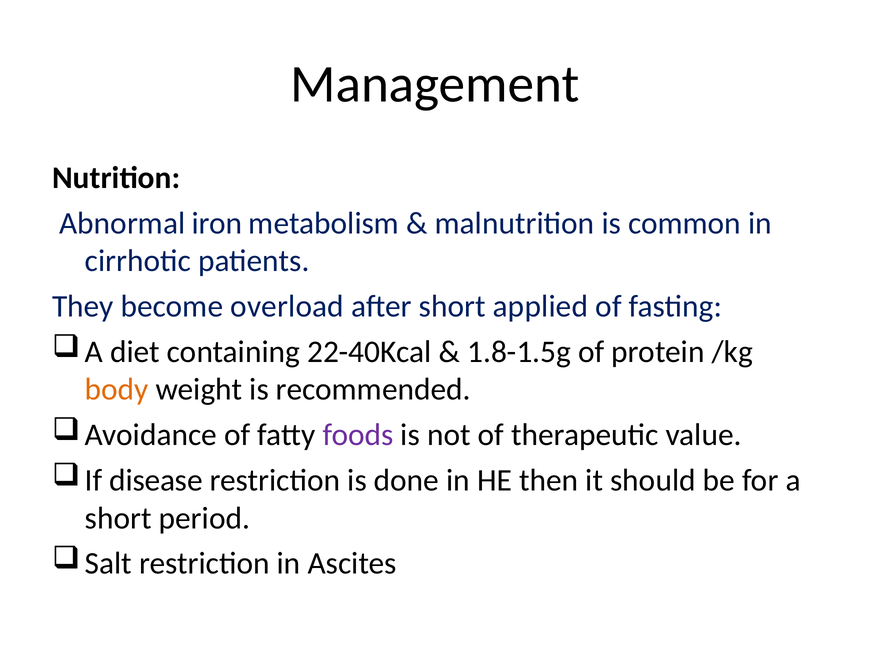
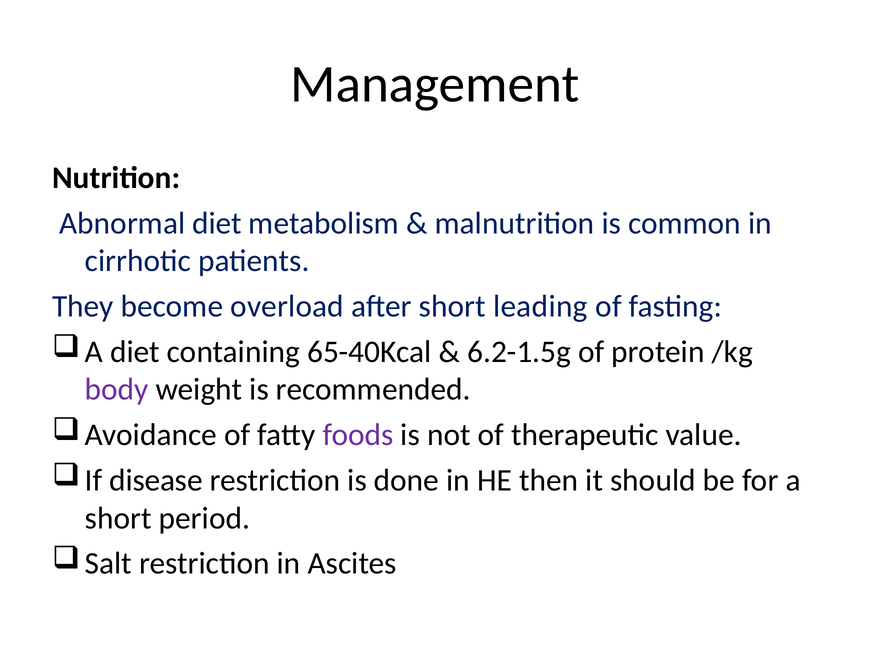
Abnormal iron: iron -> diet (217, 223)
applied: applied -> leading (540, 306)
22-40Kcal: 22-40Kcal -> 65-40Kcal (369, 352)
1.8-1.5g: 1.8-1.5g -> 6.2-1.5g (519, 352)
body colour: orange -> purple (117, 389)
